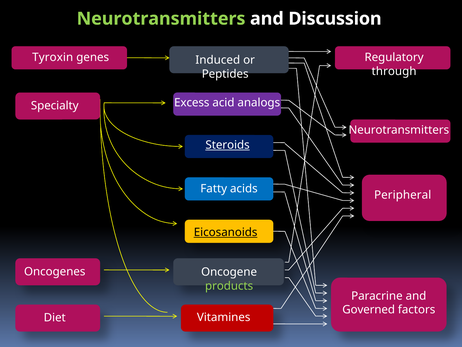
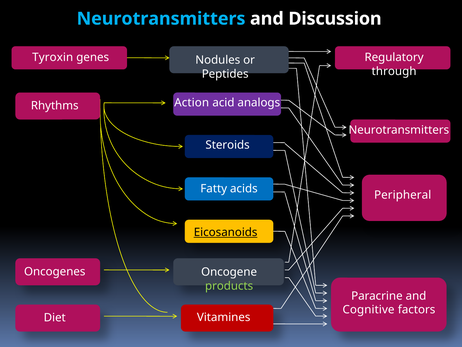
Neurotransmitters colour: light green -> light blue (161, 19)
Induced: Induced -> Nodules (218, 60)
Excess: Excess -> Action (192, 102)
Specialty: Specialty -> Rhythms (55, 106)
Steroids underline: present -> none (228, 145)
Governed: Governed -> Cognitive (369, 309)
